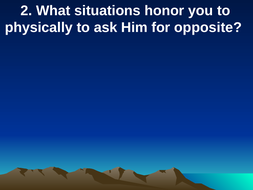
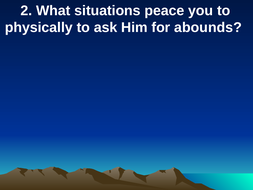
honor: honor -> peace (164, 11)
opposite: opposite -> abounds (208, 28)
